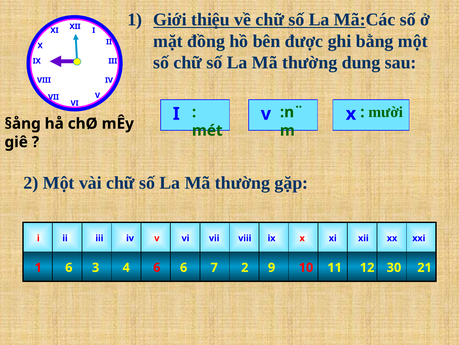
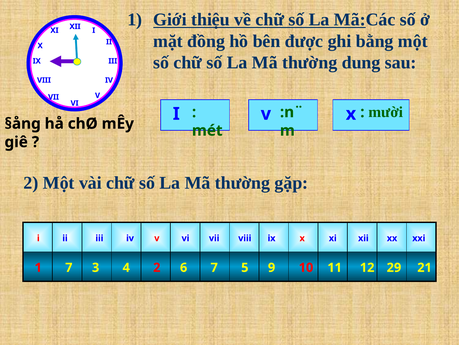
1 6: 6 -> 7 (69, 267)
4 6: 6 -> 2 (157, 267)
7 2: 2 -> 5 (245, 267)
30: 30 -> 29 (394, 267)
